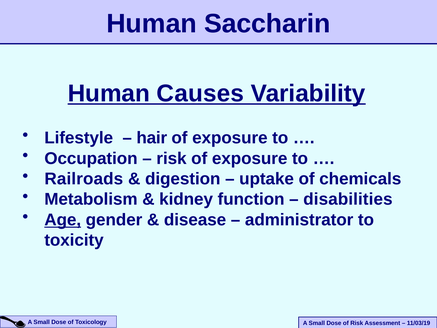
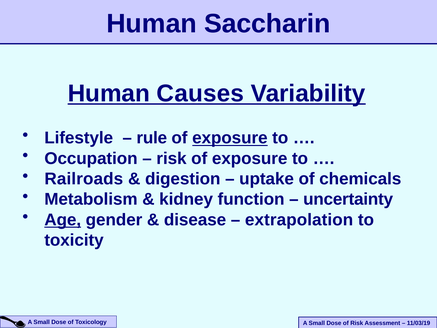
hair: hair -> rule (152, 138)
exposure underline: none -> present (230, 138)
disabilities: disabilities -> uncertainty (348, 199)
administrator: administrator -> extrapolation (299, 220)
